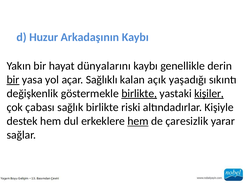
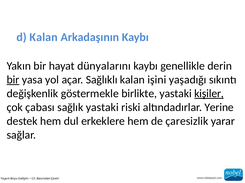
d Huzur: Huzur -> Kalan (44, 37)
açık: açık -> işini (157, 80)
birlikte underline: present -> none (139, 94)
sağlık birlikte: birlikte -> yastaki (102, 108)
Kişiyle: Kişiyle -> Yerine (219, 108)
hem underline: present -> none (138, 122)
